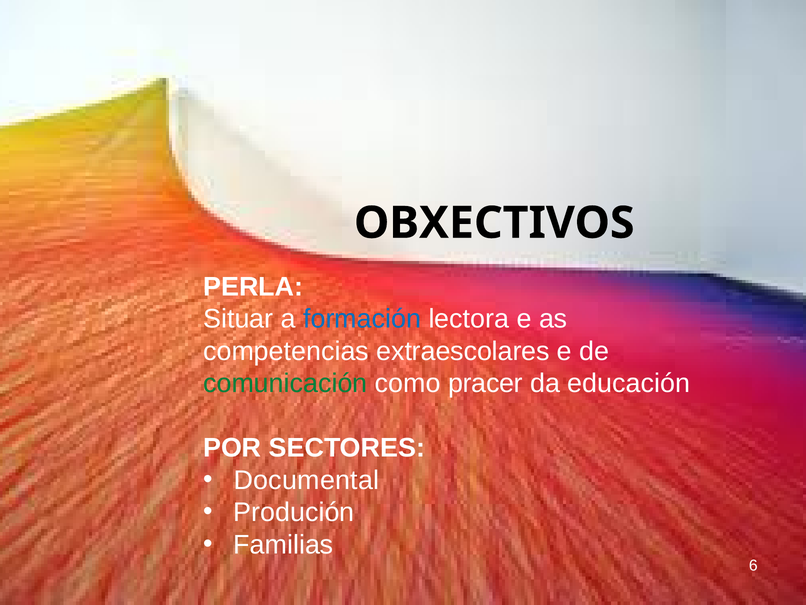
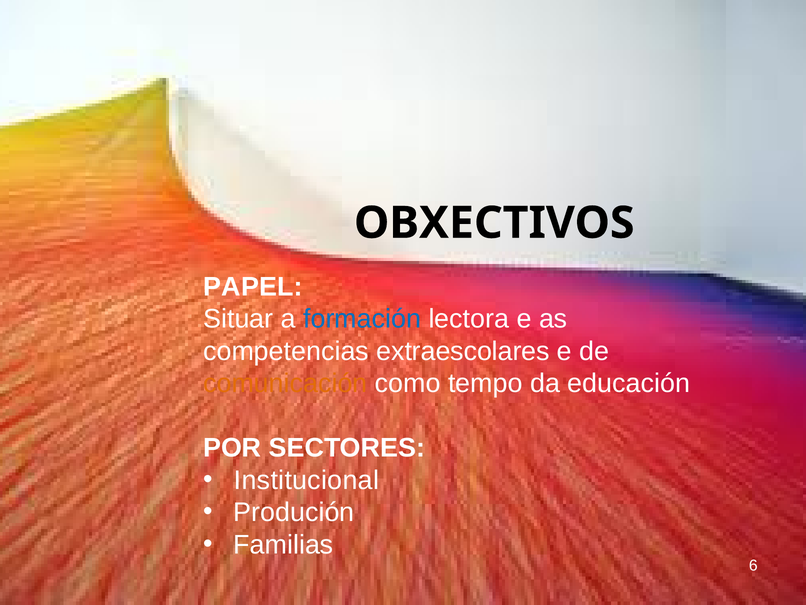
PERLA: PERLA -> PAPEL (253, 286)
comunicación colour: green -> orange (285, 383)
pracer: pracer -> tempo (485, 383)
Documental: Documental -> Institucional (306, 480)
